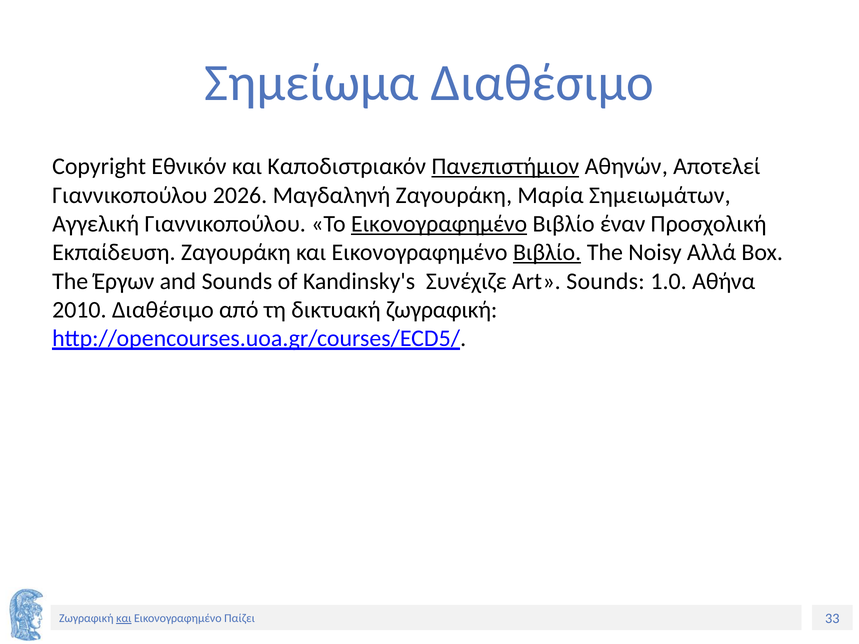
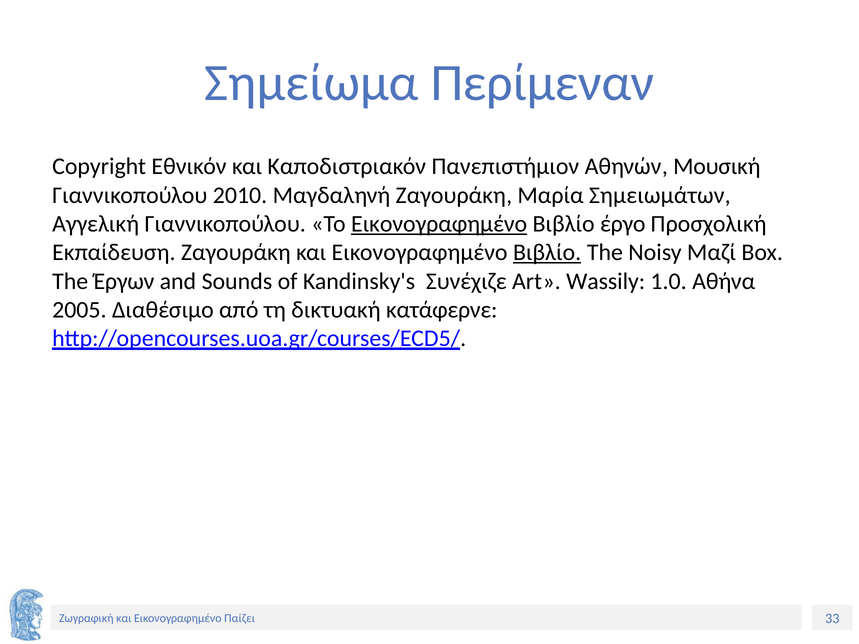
Σημείωμα Διαθέσιμο: Διαθέσιμο -> Περίμεναν (543, 83)
Πανεπιστήμιον underline: present -> none (505, 167)
Αποτελεί: Αποτελεί -> Μουσική (717, 167)
2026: 2026 -> 2010 (240, 195)
έναν: έναν -> έργο (623, 224)
Αλλά: Αλλά -> Μαζί (711, 253)
Art Sounds: Sounds -> Wassily (606, 281)
2010: 2010 -> 2005 (79, 310)
δικτυακή ζωγραφική: ζωγραφική -> κατάφερνε (442, 310)
και underline: present -> none (124, 619)
